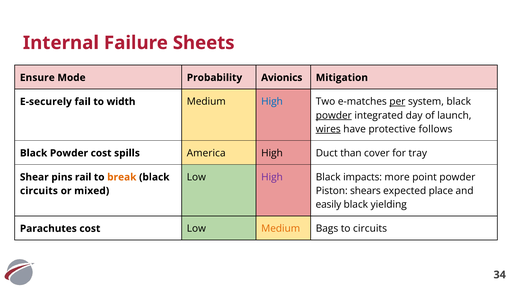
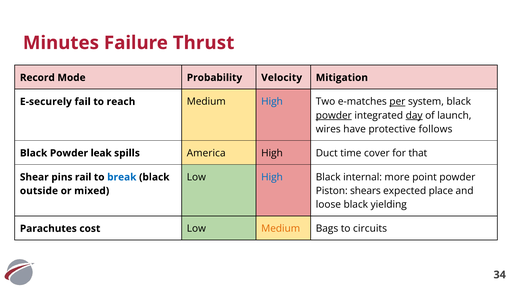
Internal: Internal -> Minutes (61, 43)
Sheets: Sheets -> Thrust (204, 43)
Ensure: Ensure -> Record (37, 78)
Avionics: Avionics -> Velocity (282, 78)
width: width -> reach (121, 102)
day underline: none -> present (414, 116)
wires underline: present -> none (328, 129)
Powder cost: cost -> leak (101, 153)
than: than -> time (351, 153)
tray: tray -> that (418, 153)
break colour: orange -> blue (122, 177)
High colour: purple -> blue (272, 177)
impacts: impacts -> internal (363, 177)
circuits: circuits -> outside (39, 191)
easily: easily -> loose (328, 205)
